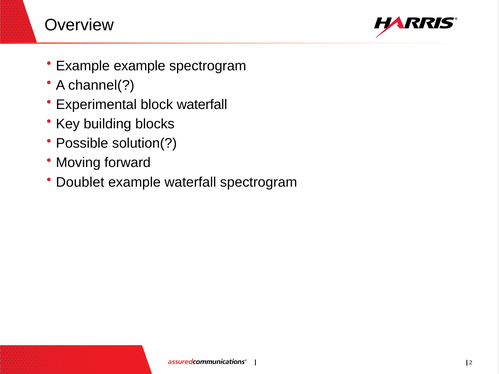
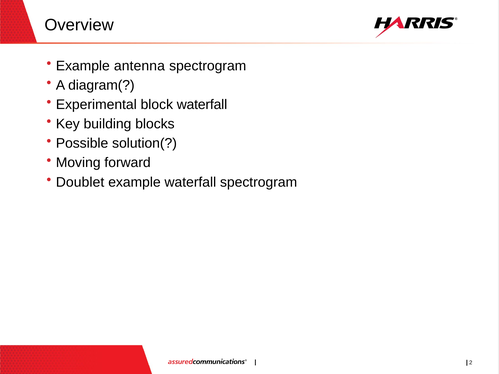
Example example: example -> antenna (139, 66)
channel(: channel( -> diagram( (101, 85)
